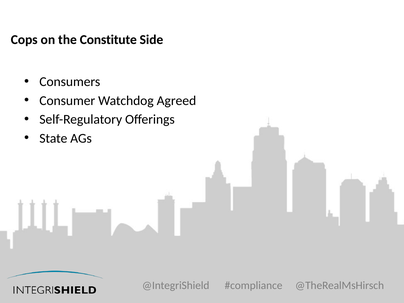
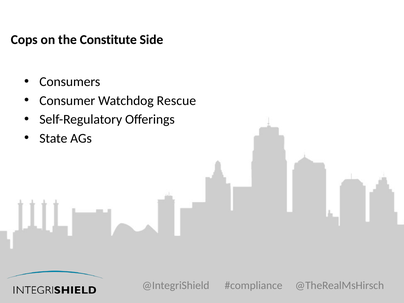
Agreed: Agreed -> Rescue (176, 101)
